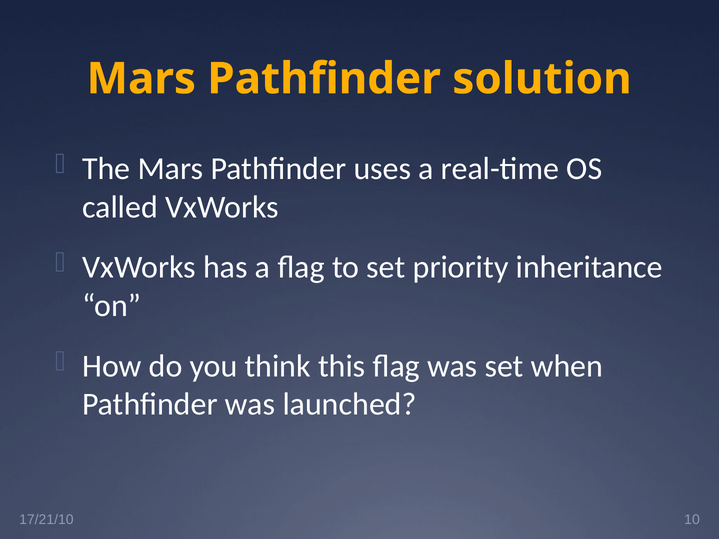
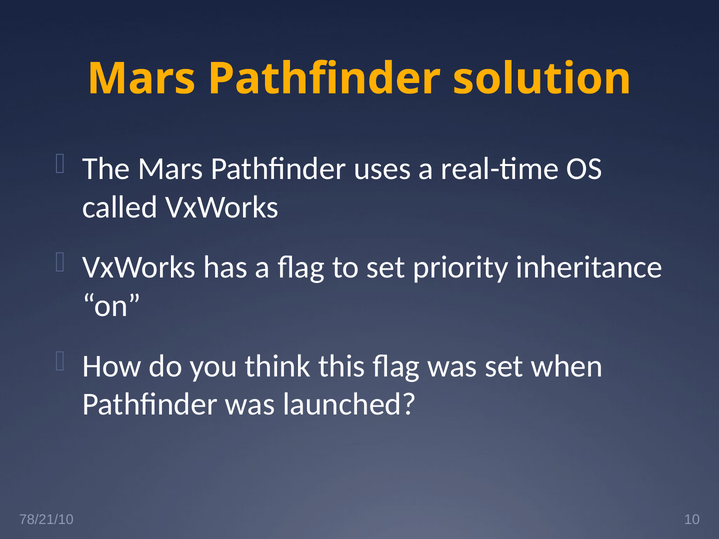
17/21/10: 17/21/10 -> 78/21/10 (46, 520)
